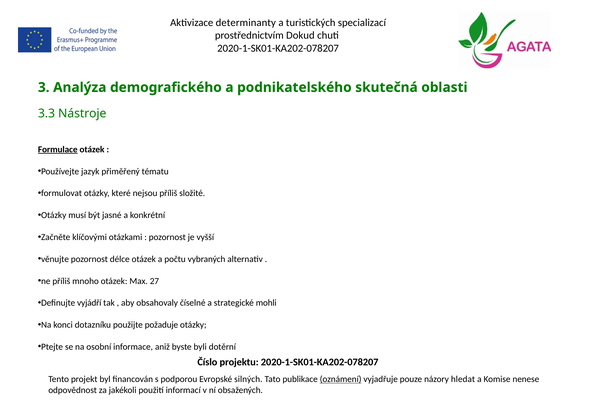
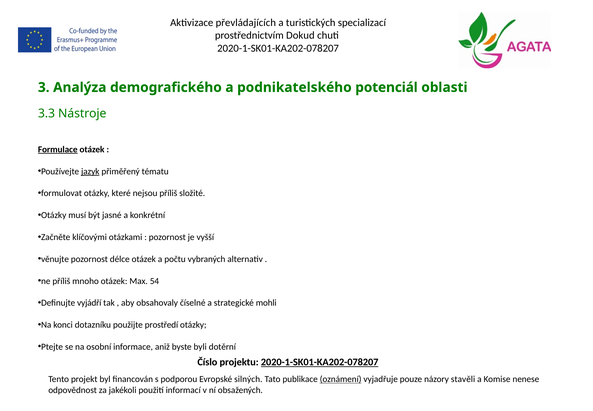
determinanty: determinanty -> převládajících (246, 23)
skutečná: skutečná -> potenciál (387, 87)
jazyk underline: none -> present (90, 171)
27: 27 -> 54 (154, 281)
požaduje: požaduje -> prostředí (161, 324)
2020-1-SK01-KA202-078207 underline: none -> present (320, 362)
hledat: hledat -> stavěli (463, 379)
